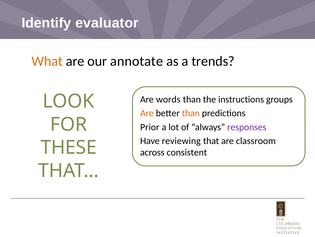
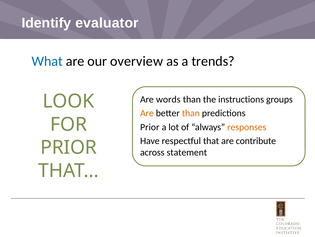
What colour: orange -> blue (47, 61)
annotate: annotate -> overview (137, 61)
responses colour: purple -> orange (247, 127)
reviewing: reviewing -> respectful (181, 141)
classroom: classroom -> contribute (256, 141)
THESE: THESE -> PRIOR (69, 147)
consistent: consistent -> statement (187, 152)
